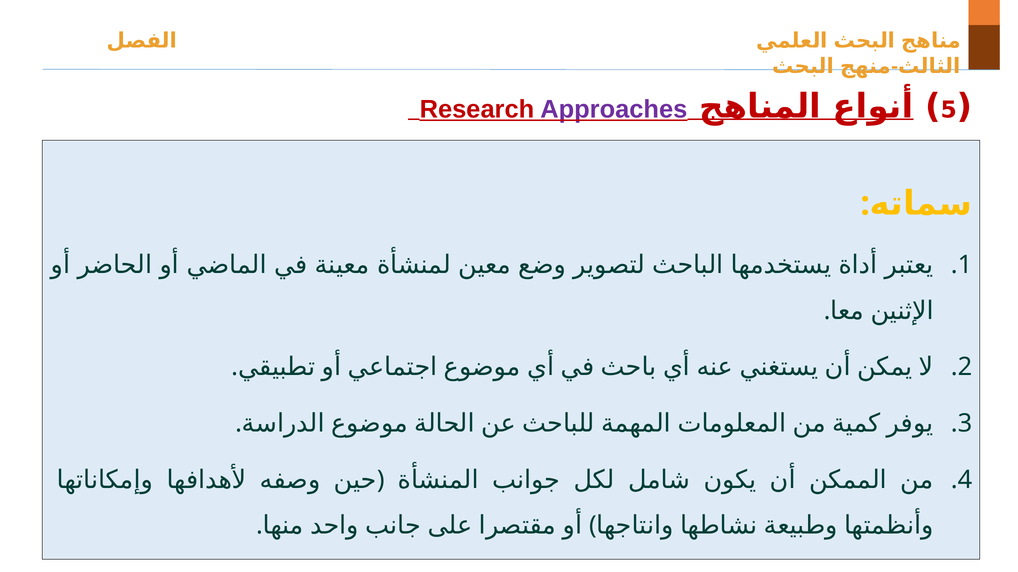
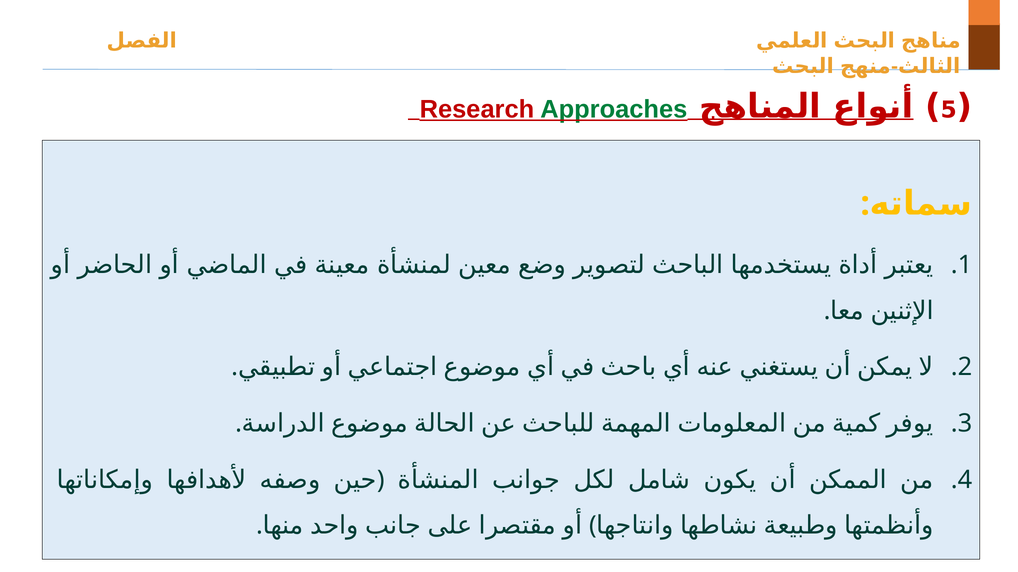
Approaches colour: purple -> green (614, 109)
